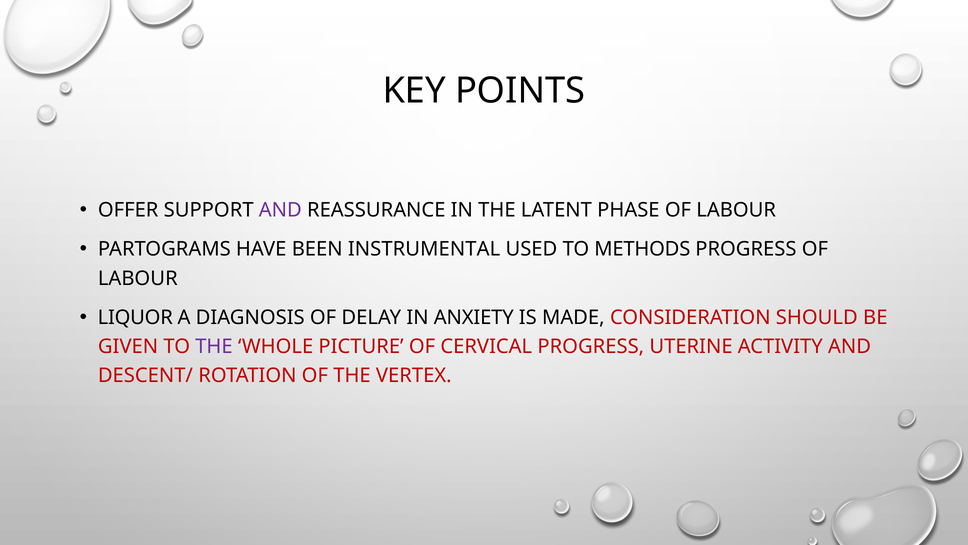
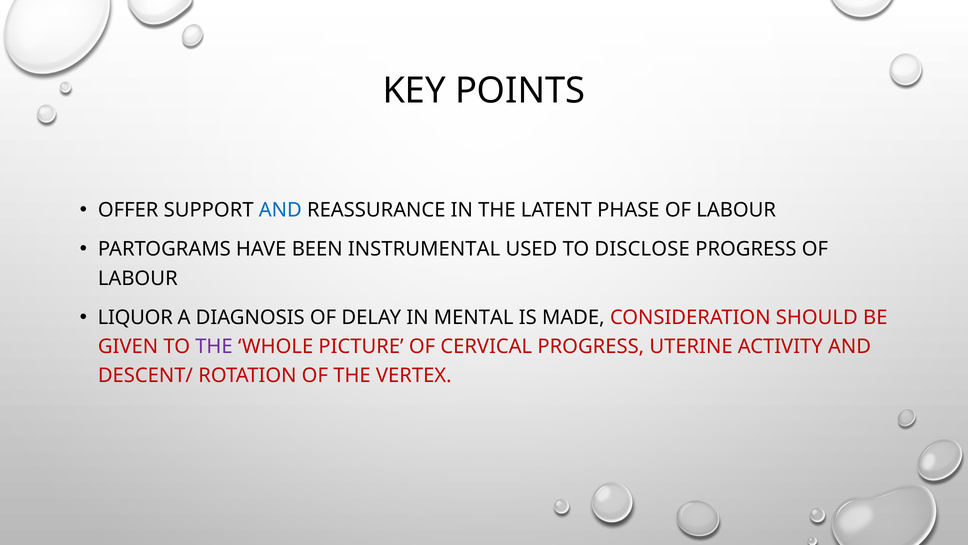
AND colour: purple -> blue (280, 210)
METHODS: METHODS -> DISCLOSE (642, 249)
ANXIETY: ANXIETY -> MENTAL (474, 317)
